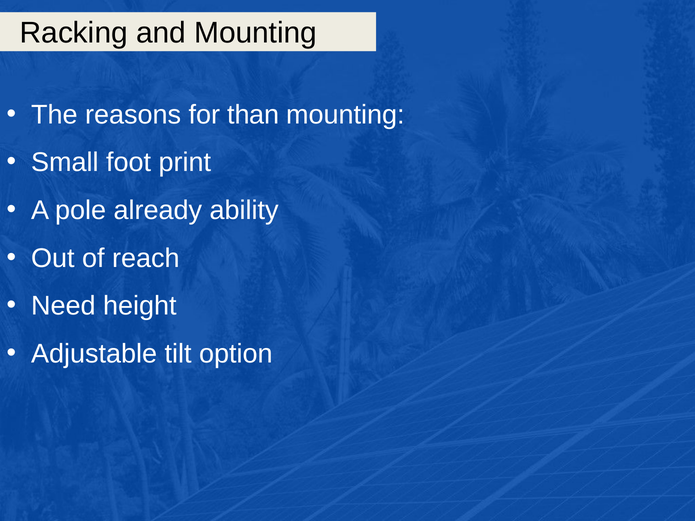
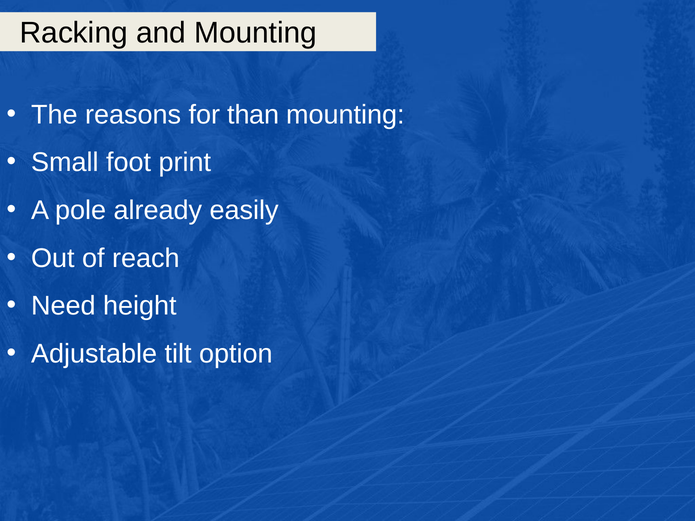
ability: ability -> easily (244, 210)
